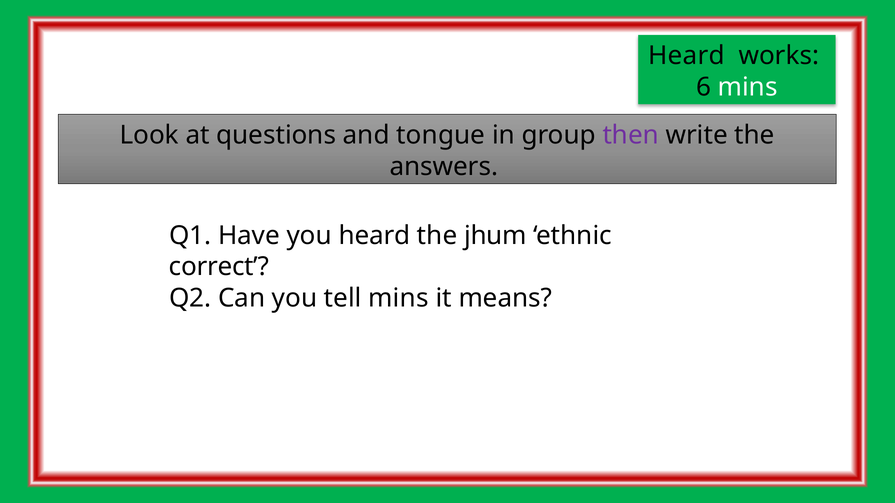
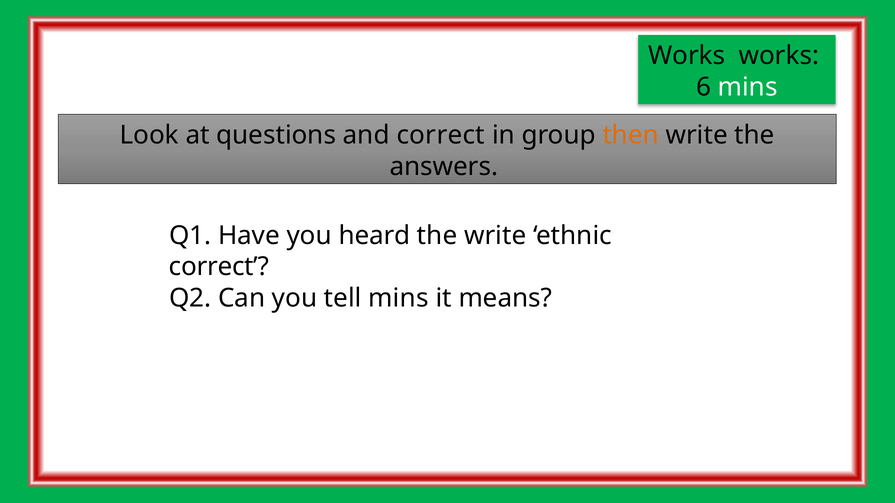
Heard: Heard -> Works (687, 56)
and tongue: tongue -> correct (441, 135)
then colour: purple -> orange (631, 135)
the jhum: jhum -> write (495, 236)
